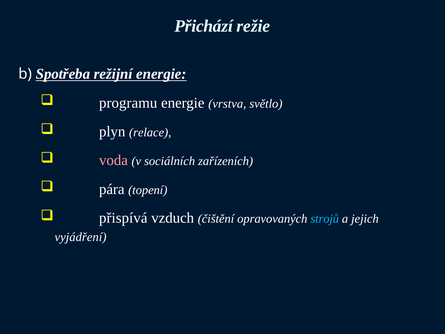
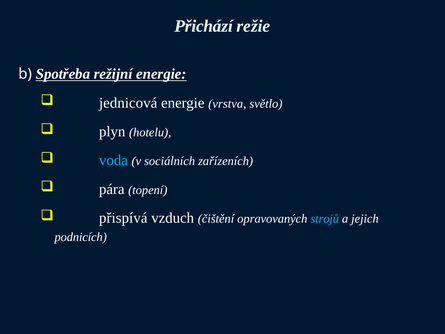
programu: programu -> jednicová (128, 103)
relace: relace -> hotelu (150, 132)
voda colour: pink -> light blue (113, 160)
vyjádření: vyjádření -> podnicích (81, 237)
